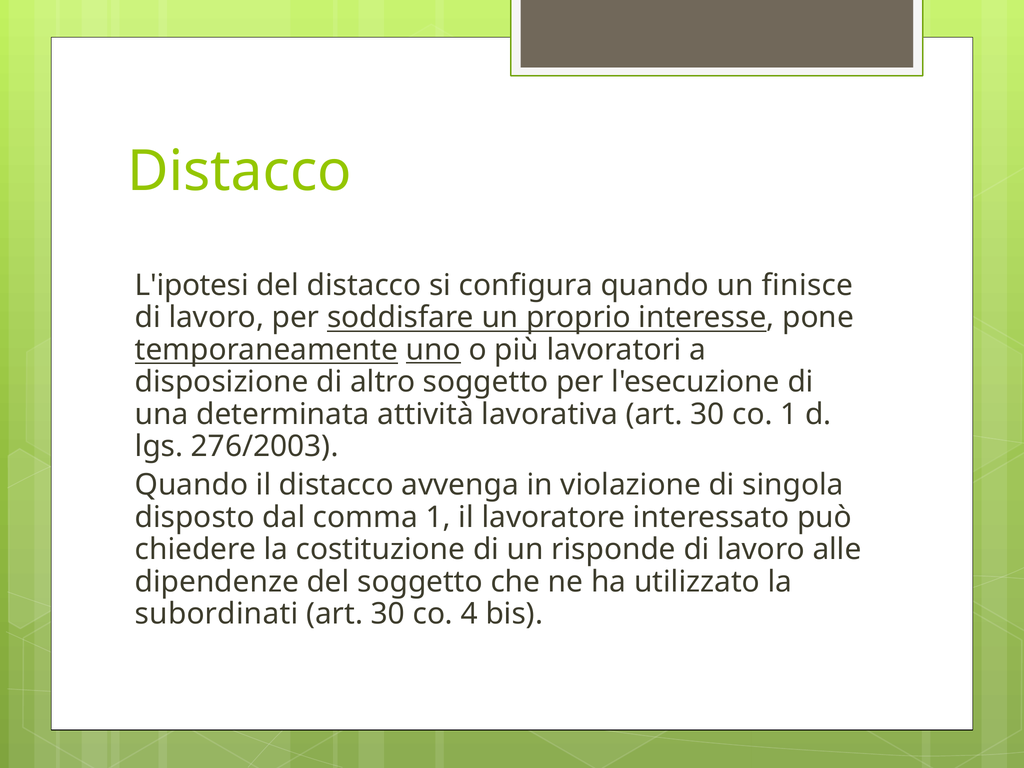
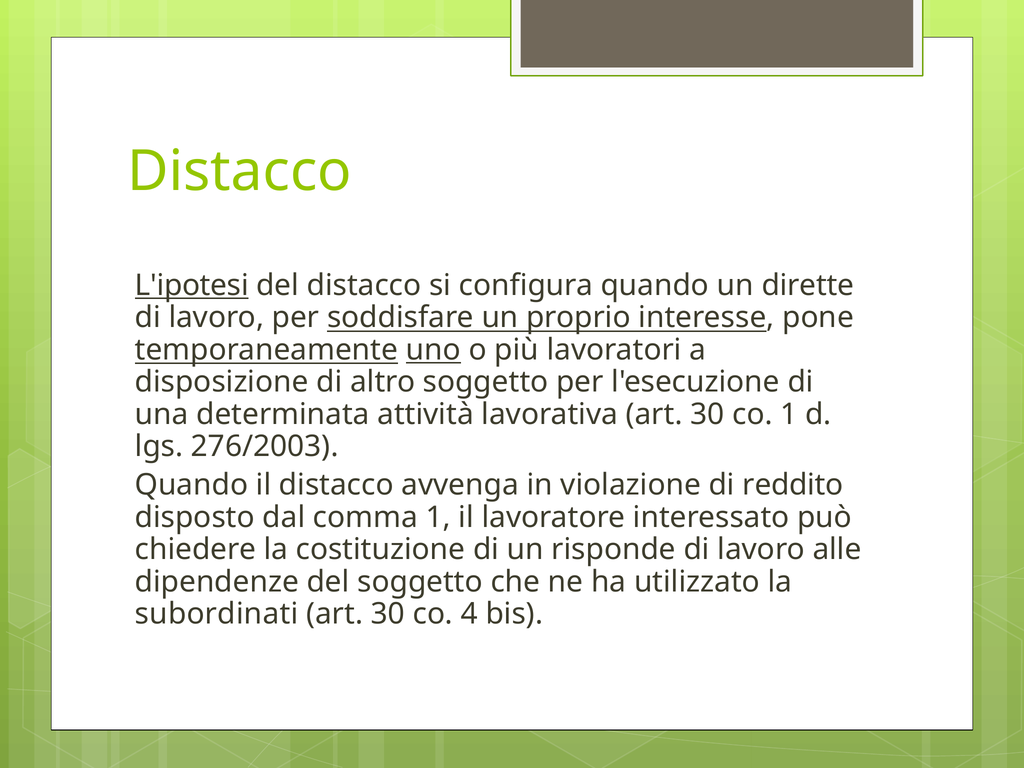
L'ipotesi underline: none -> present (192, 285)
finisce: finisce -> dirette (808, 285)
singola: singola -> reddito (793, 485)
